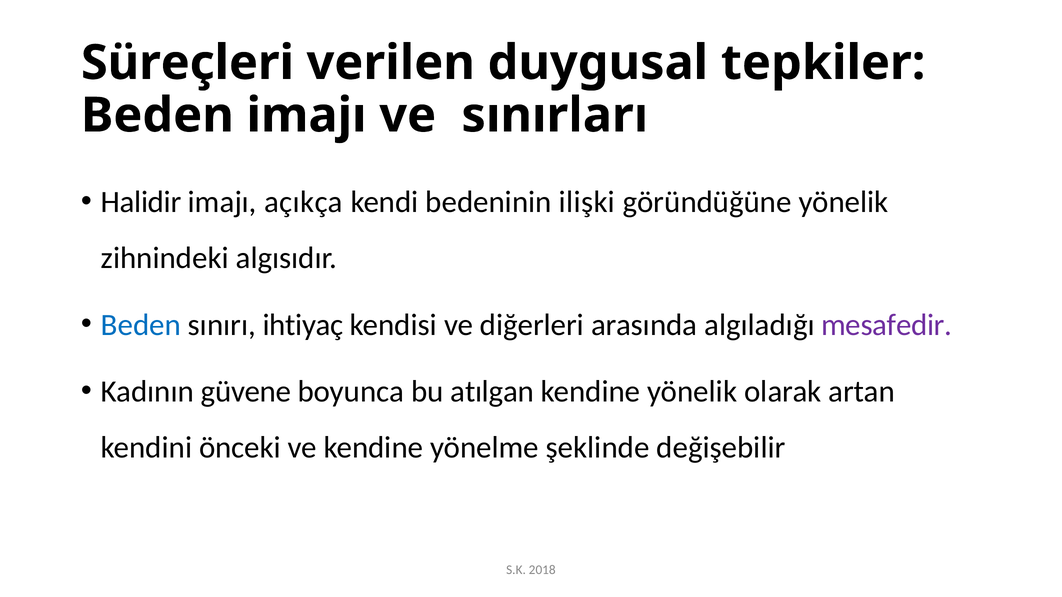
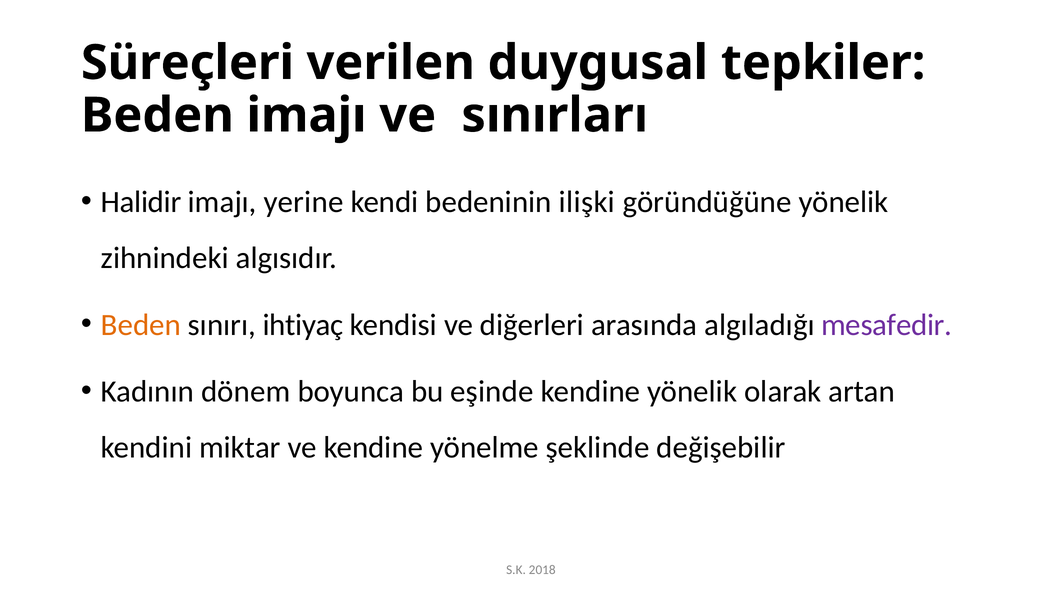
açıkça: açıkça -> yerine (304, 202)
Beden colour: blue -> orange (141, 325)
güvene: güvene -> dönem (246, 392)
atılgan: atılgan -> eşinde (492, 392)
önceki: önceki -> miktar (240, 448)
